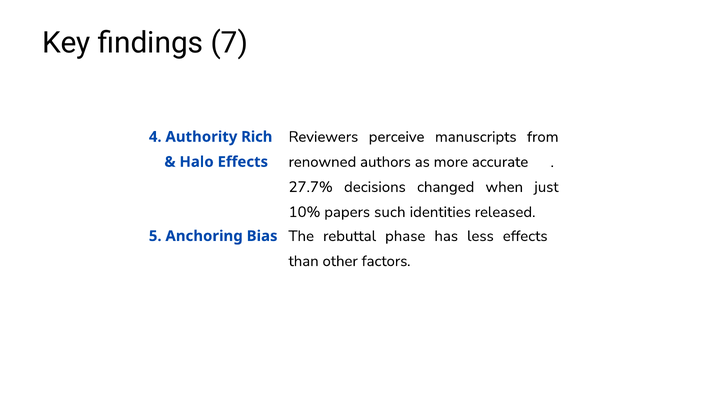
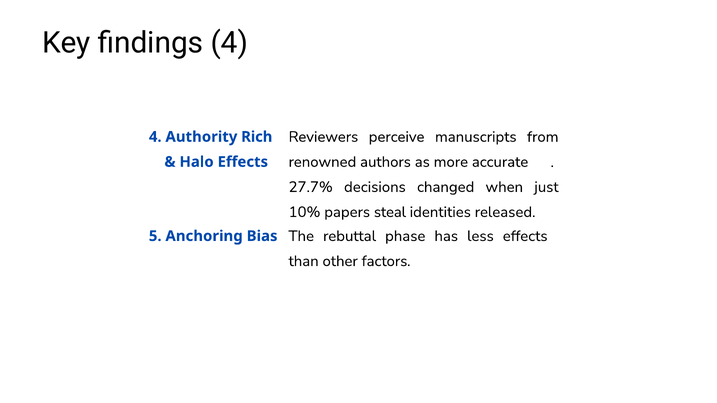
findings 7: 7 -> 4 (229, 43)
such: such -> steal (390, 212)
